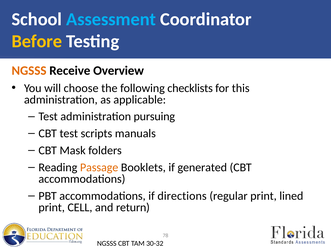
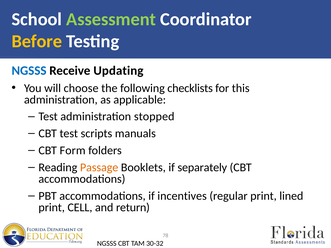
Assessment colour: light blue -> light green (111, 19)
NGSSS colour: orange -> blue (29, 71)
Overview: Overview -> Updating (118, 71)
pursuing: pursuing -> stopped (154, 117)
Mask: Mask -> Form (73, 151)
generated: generated -> separately (202, 168)
directions: directions -> incentives (182, 196)
